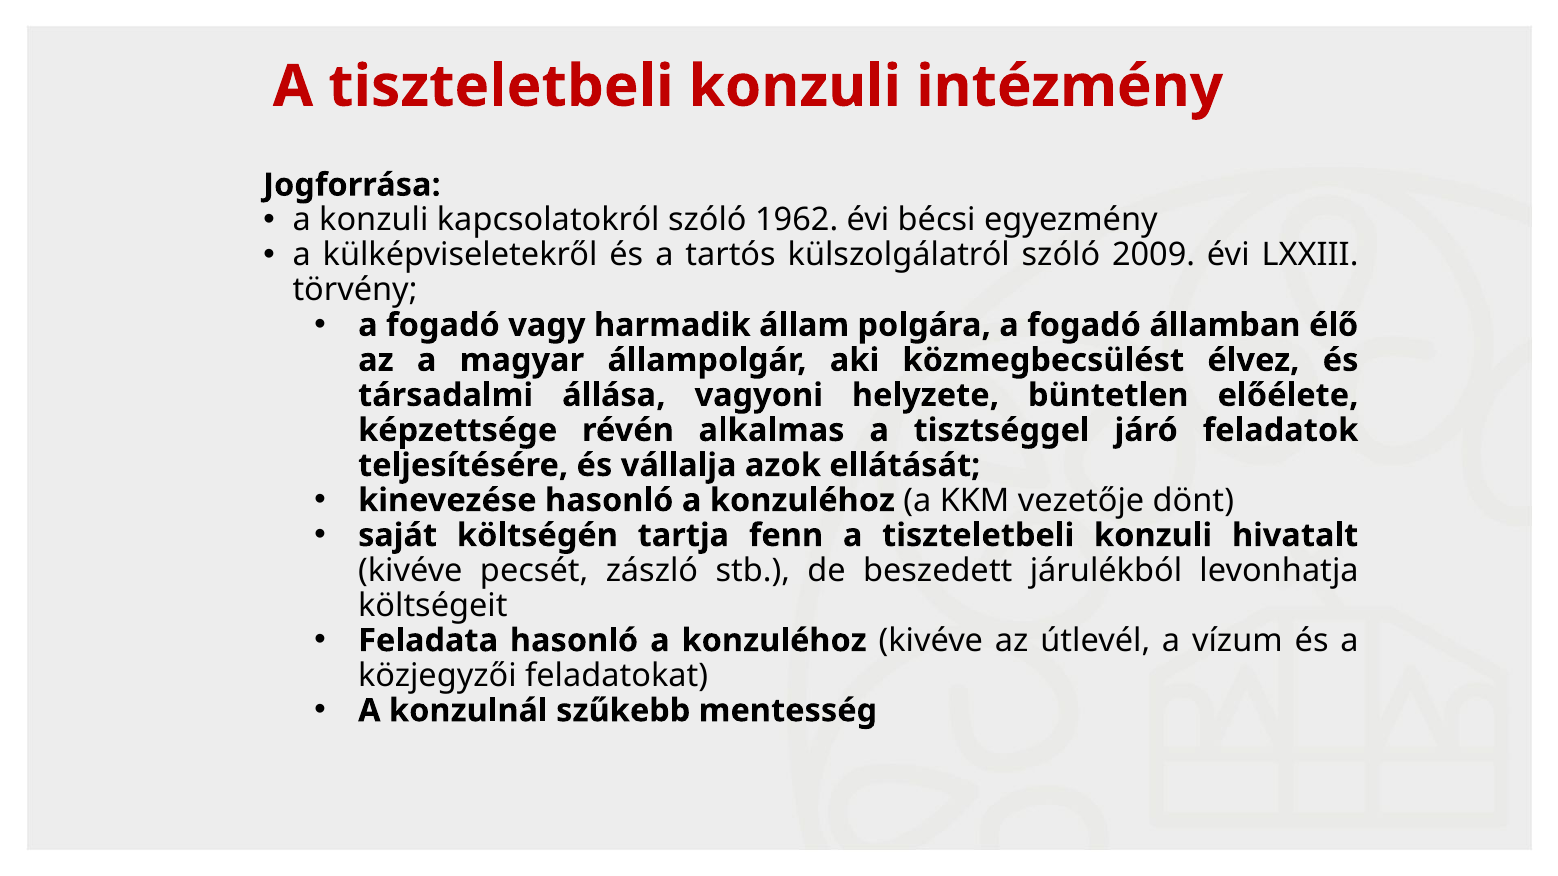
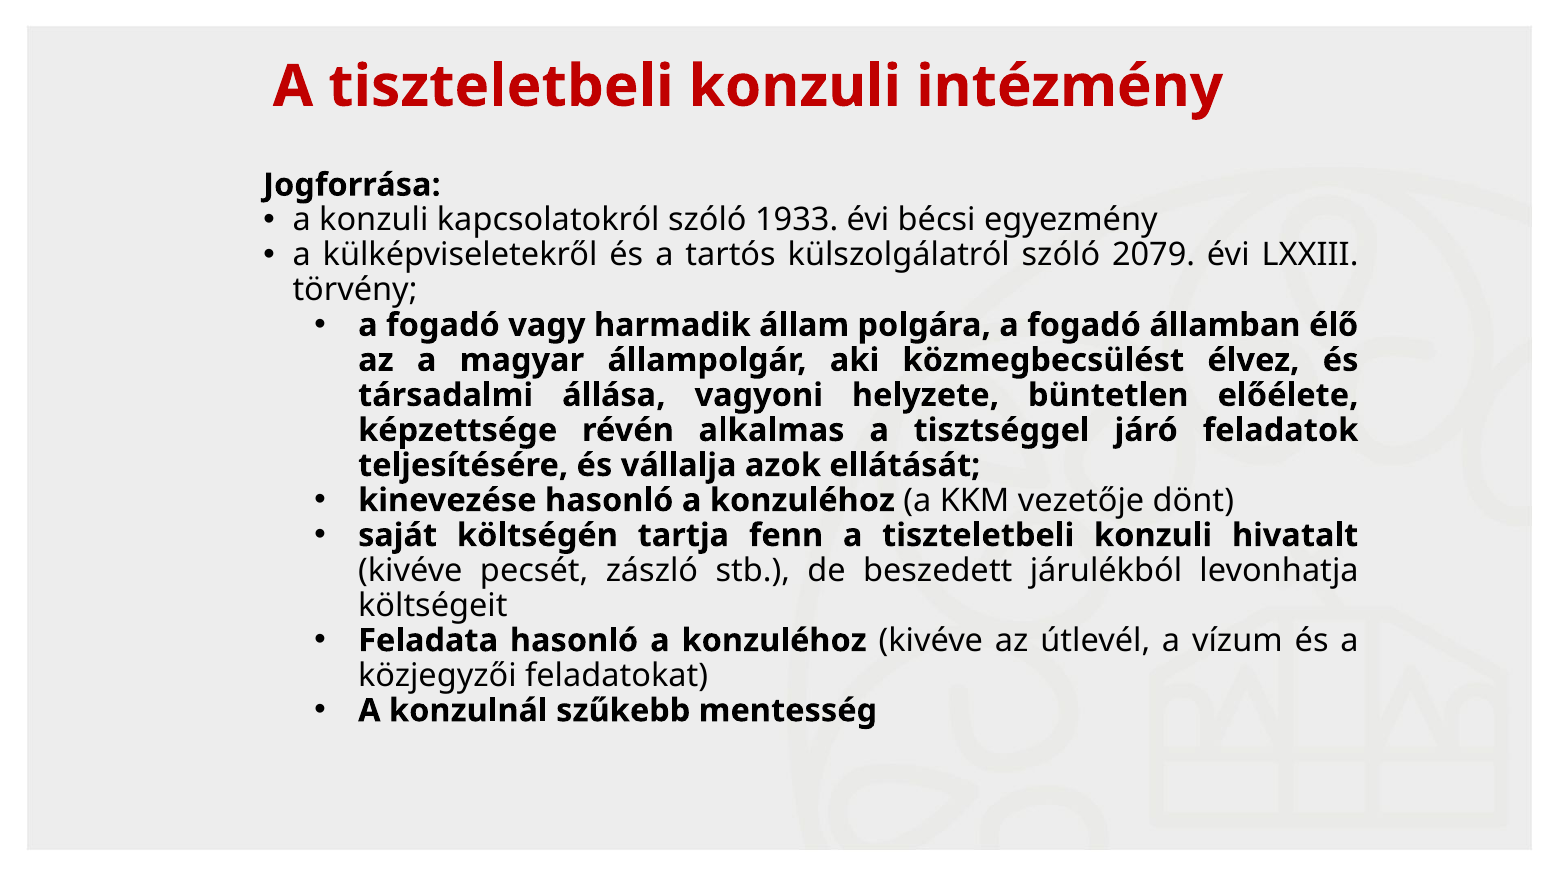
1962: 1962 -> 1933 (797, 220)
2009: 2009 -> 2079 (1154, 255)
